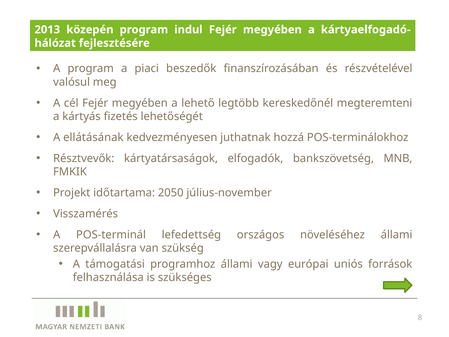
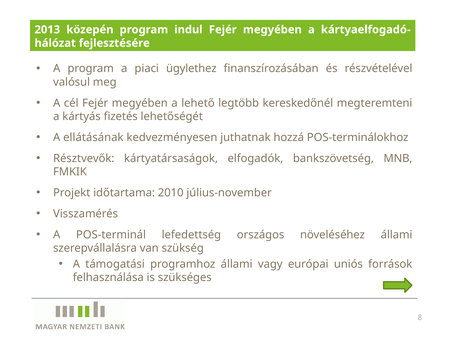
beszedők: beszedők -> ügylethez (191, 69)
2050: 2050 -> 2010 (171, 193)
